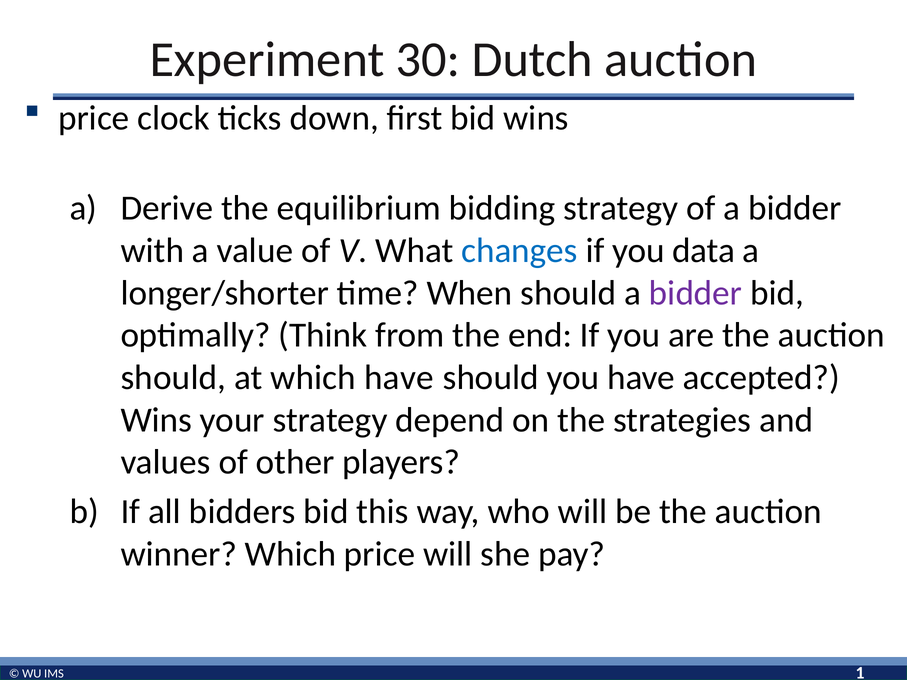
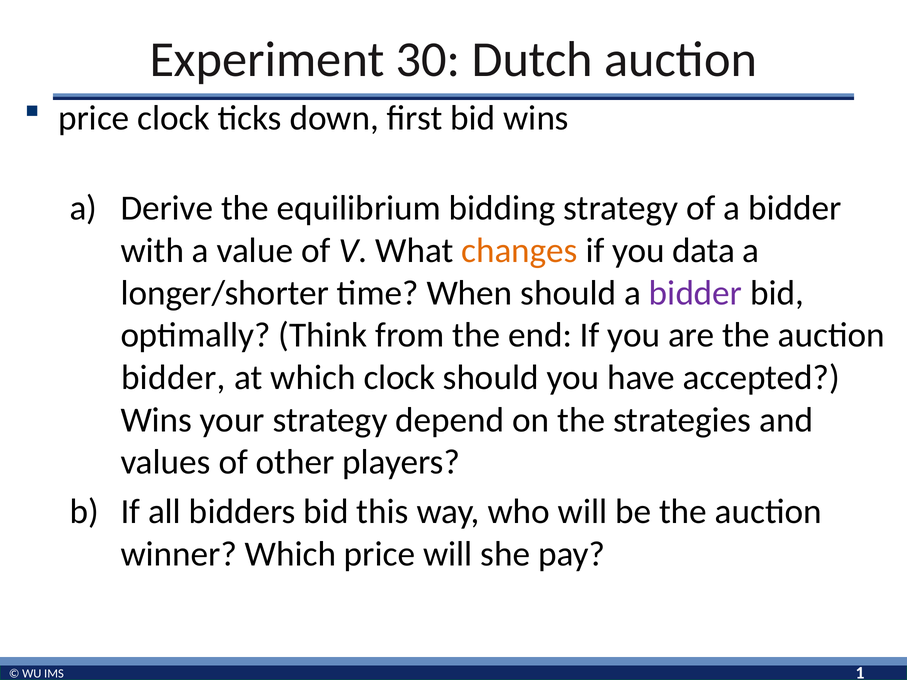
changes colour: blue -> orange (520, 251)
should: should -> bidder (173, 378)
which have: have -> clock (399, 378)
